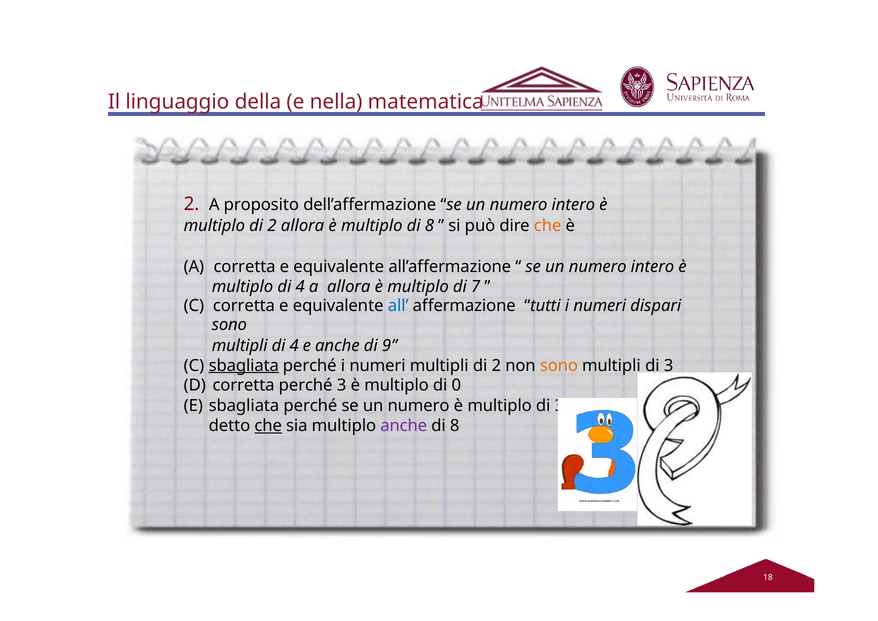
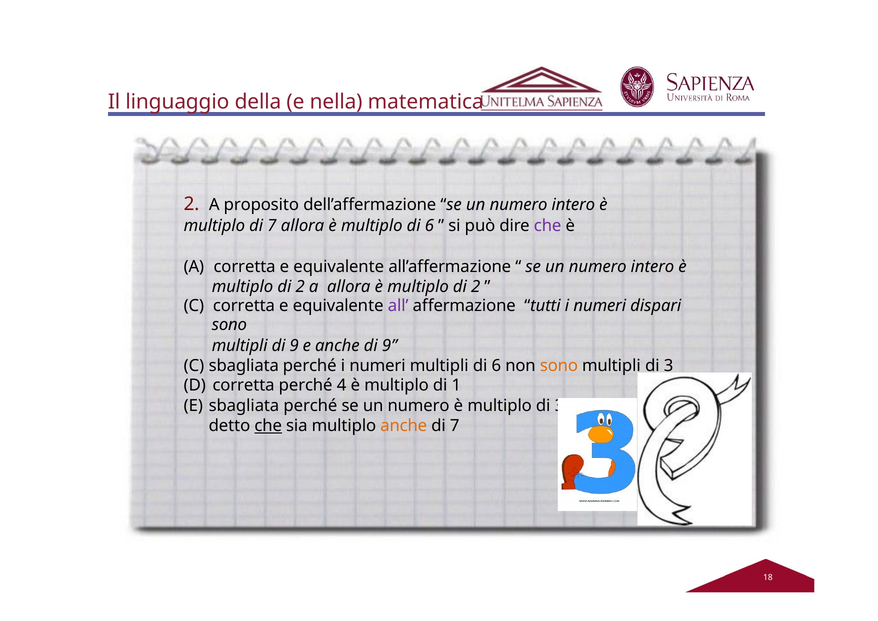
multiplo di 2: 2 -> 7 (272, 225)
multiplo di 8: 8 -> 6 (429, 225)
che colour: orange -> purple (548, 225)
4: 4 -> 2 (300, 286)
7: 7 -> 2 (476, 286)
all colour: blue -> purple (398, 305)
multipli di 4: 4 -> 9 (294, 345)
sbagliata underline: present -> none (244, 365)
multipli di 2: 2 -> 6 (496, 365)
perché 3: 3 -> 4 (342, 385)
0: 0 -> 1 (456, 385)
anche colour: purple -> orange (404, 425)
8: 8 -> 7 (455, 425)
